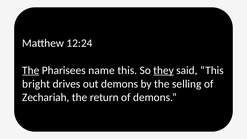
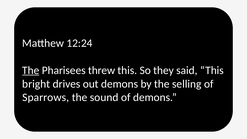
name: name -> threw (102, 70)
they underline: present -> none (164, 70)
Zechariah: Zechariah -> Sparrows (46, 97)
return: return -> sound (104, 97)
